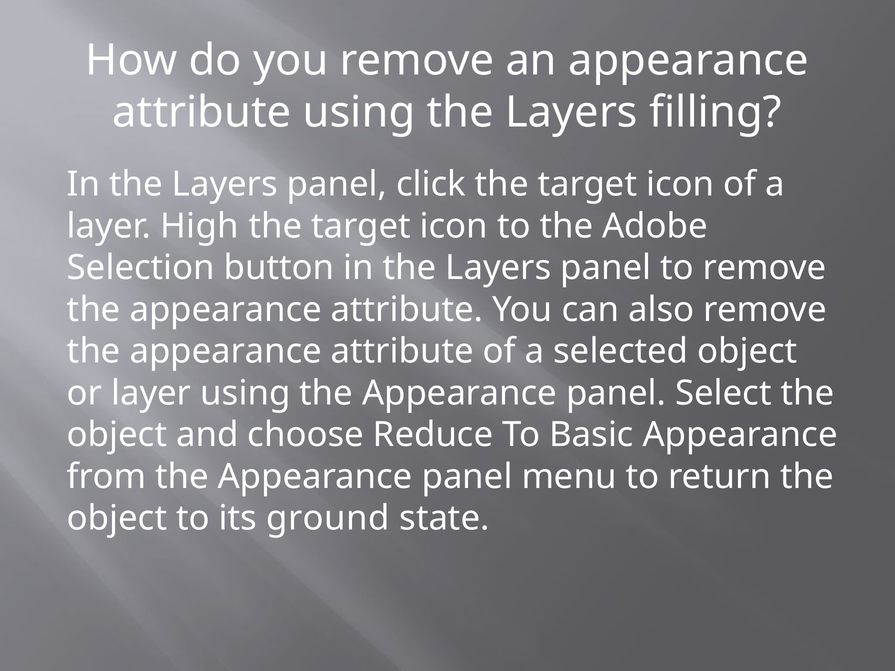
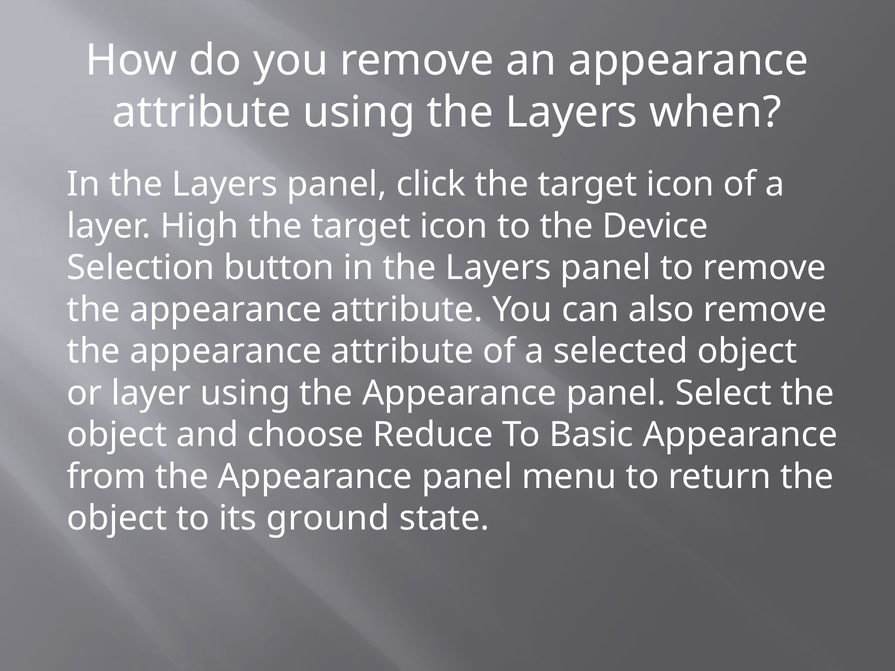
filling: filling -> when (715, 113)
Adobe: Adobe -> Device (655, 226)
